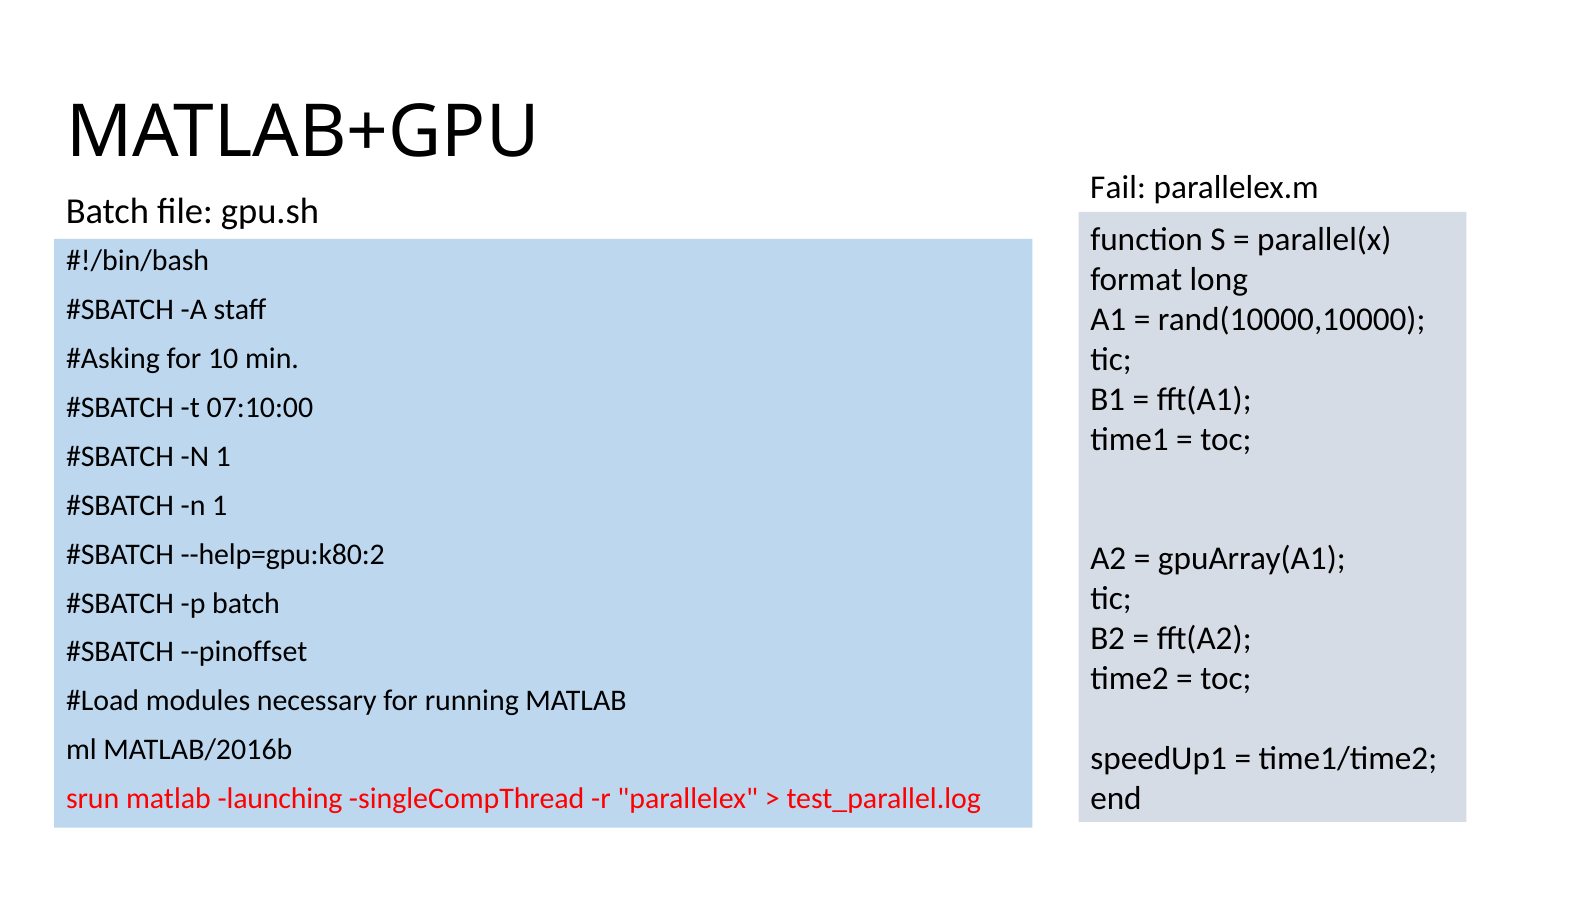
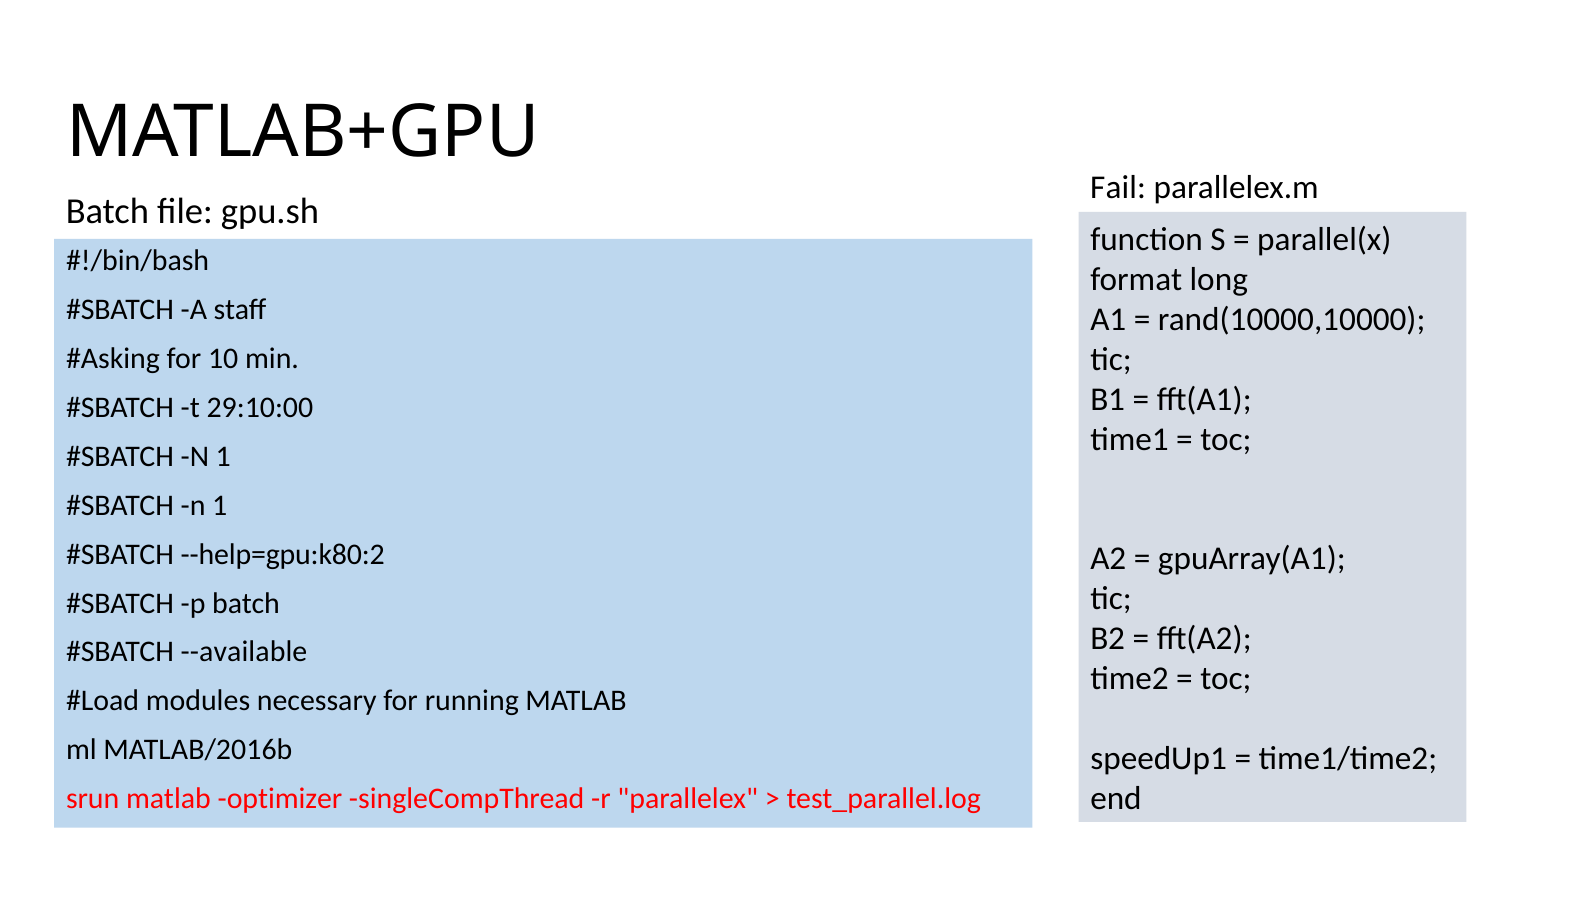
07:10:00: 07:10:00 -> 29:10:00 (260, 407)
--pinoffset: --pinoffset -> --available (244, 652)
launching: launching -> optimizer (280, 799)
